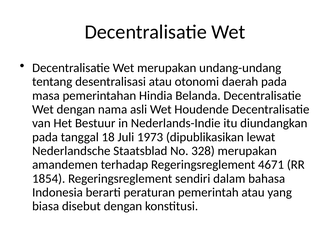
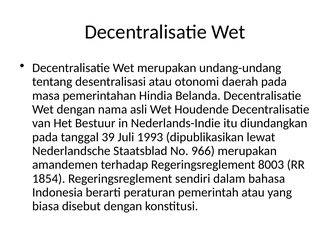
18: 18 -> 39 (108, 137)
1973: 1973 -> 1993 (150, 137)
328: 328 -> 966 (203, 151)
4671: 4671 -> 8003 (271, 165)
